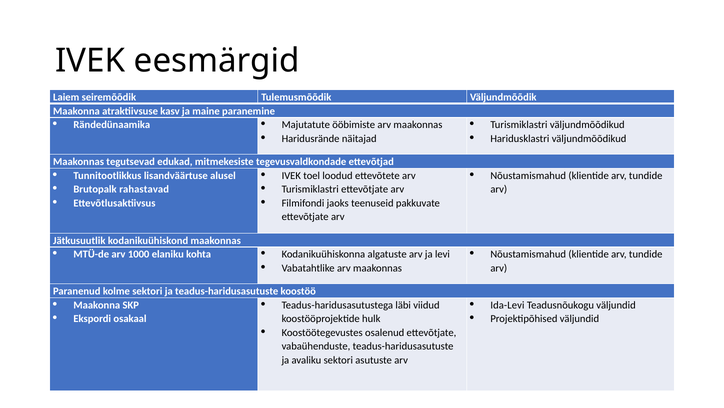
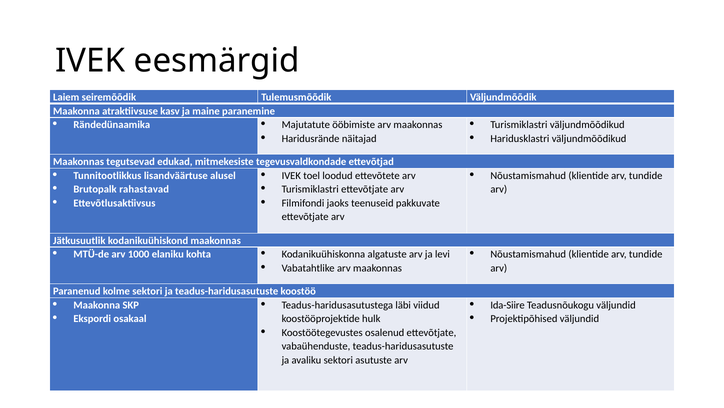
Ida-Levi: Ida-Levi -> Ida-Siire (508, 305)
